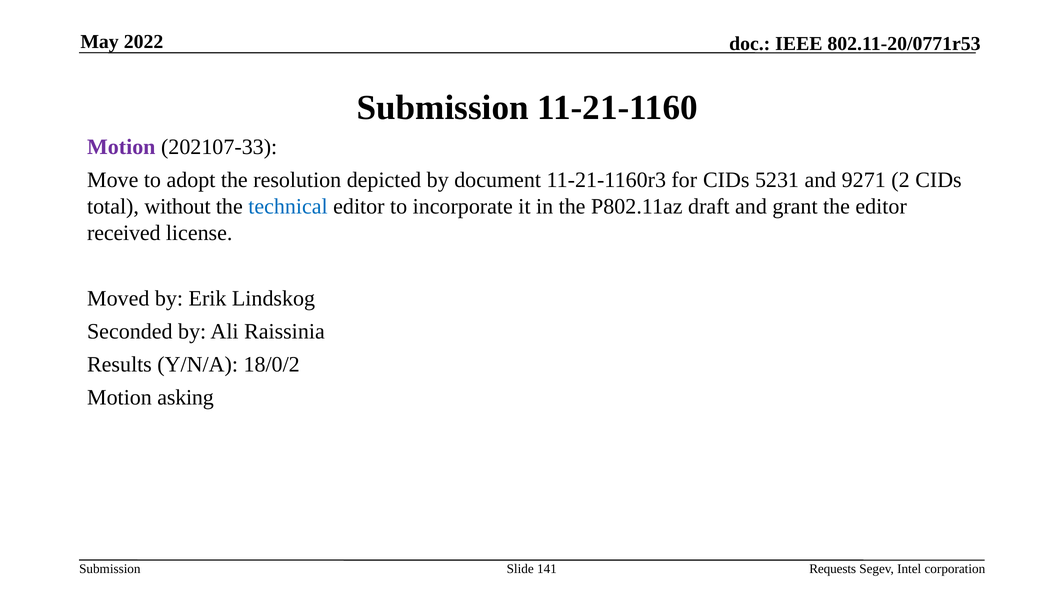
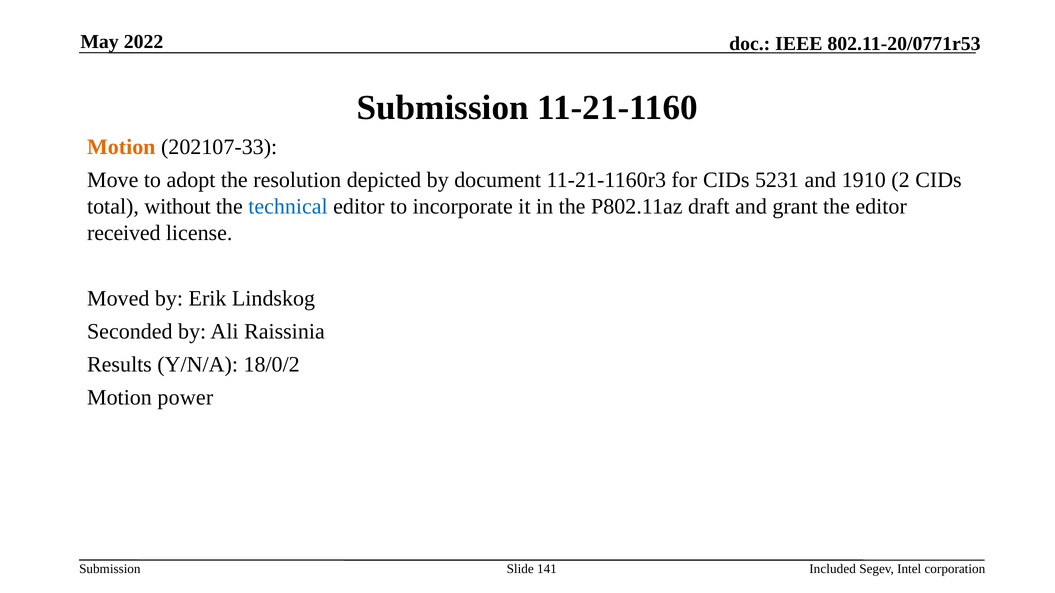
Motion colour: purple -> orange (121, 147)
9271: 9271 -> 1910 (864, 180)
asking: asking -> power (185, 398)
Requests: Requests -> Included (833, 569)
